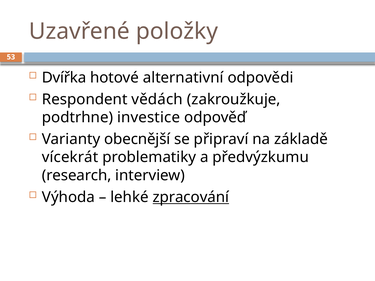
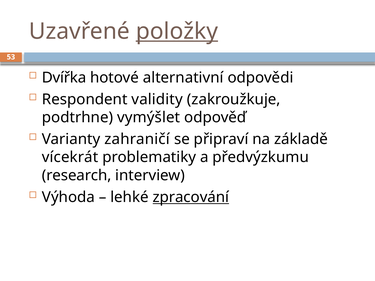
položky underline: none -> present (177, 31)
vědách: vědách -> validity (157, 99)
investice: investice -> vymýšlet (149, 117)
obecnější: obecnější -> zahraničí (137, 139)
